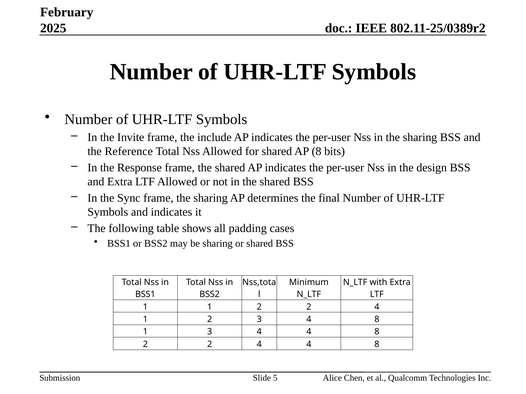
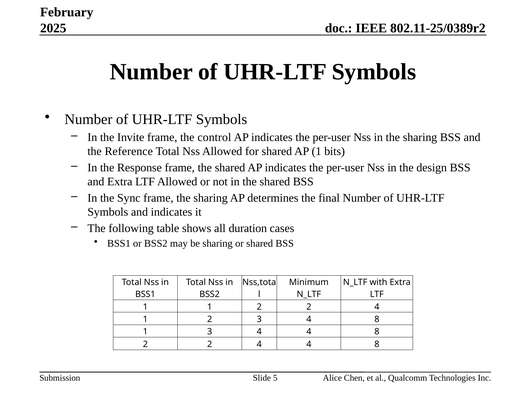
include: include -> control (214, 137)
AP 8: 8 -> 1 (317, 151)
padding: padding -> duration (248, 229)
